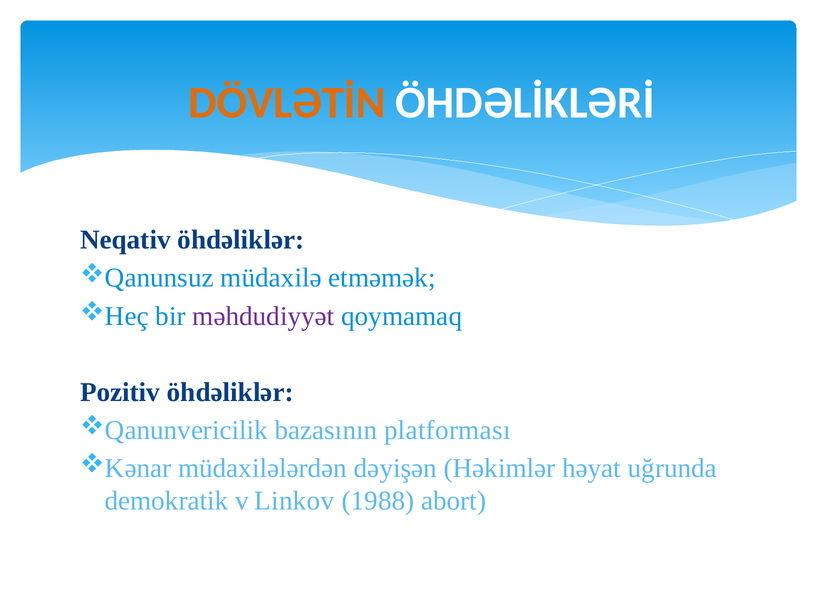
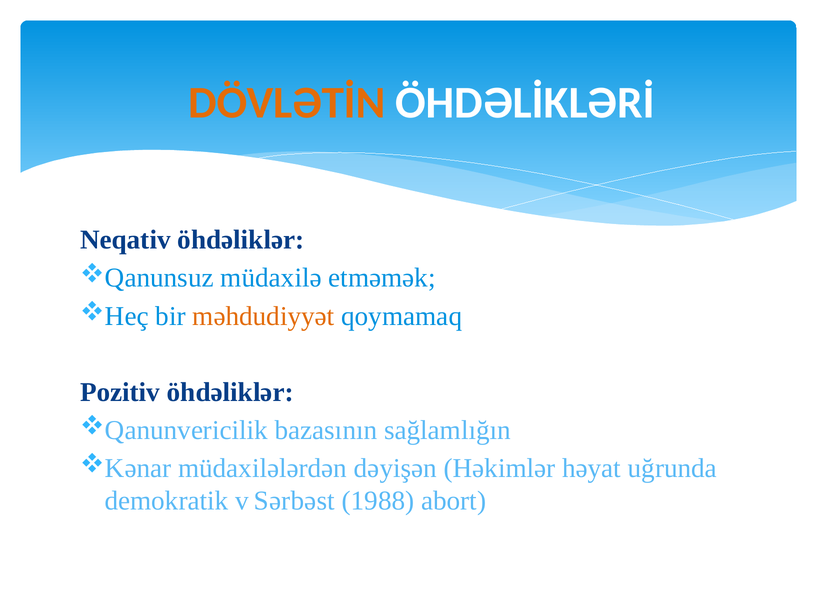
məhdudiyyət colour: purple -> orange (263, 316)
platforması: platforması -> sağlamlığın (447, 430)
Linkov: Linkov -> Sərbəst (294, 501)
